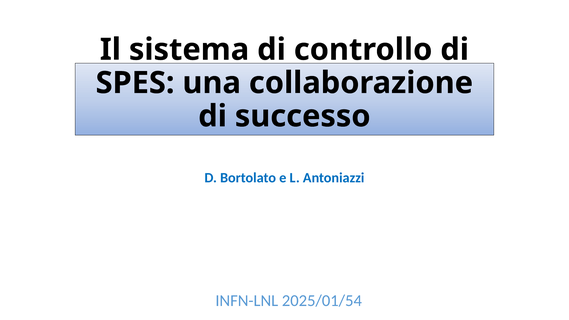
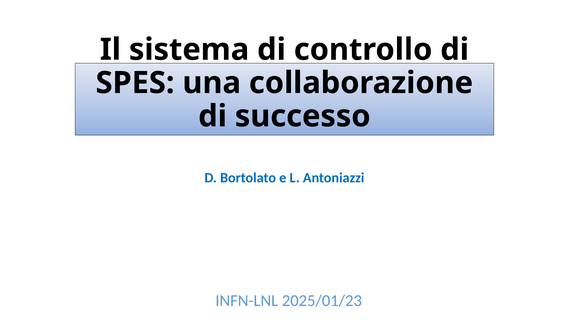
2025/01/54: 2025/01/54 -> 2025/01/23 (322, 301)
